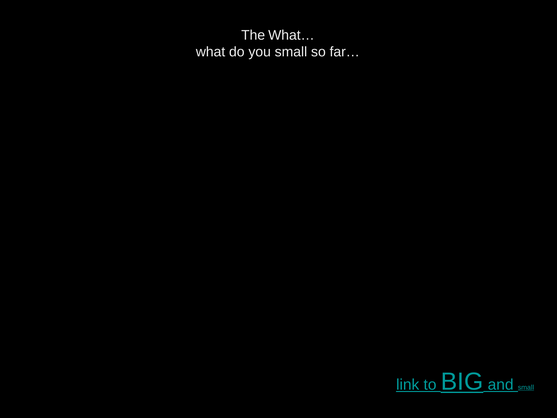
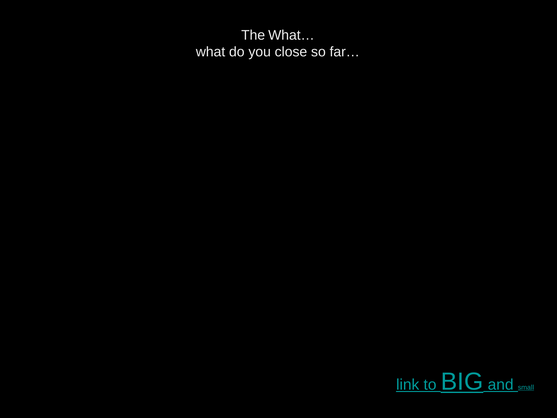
you small: small -> close (291, 52)
